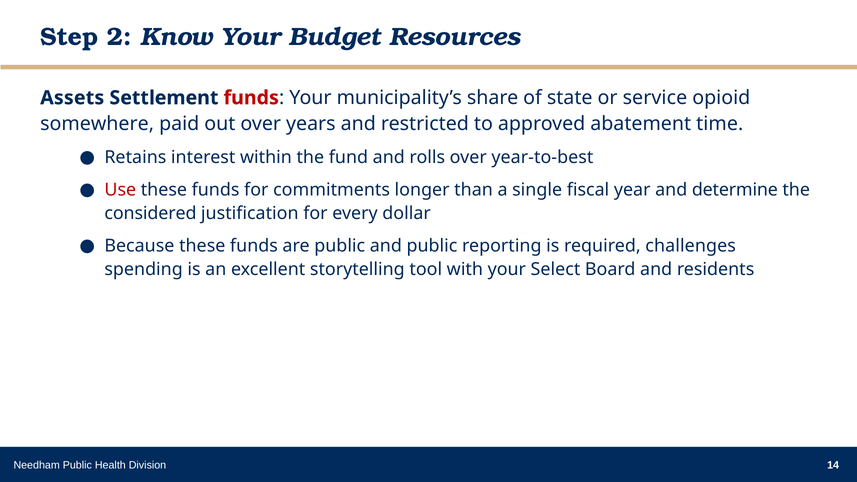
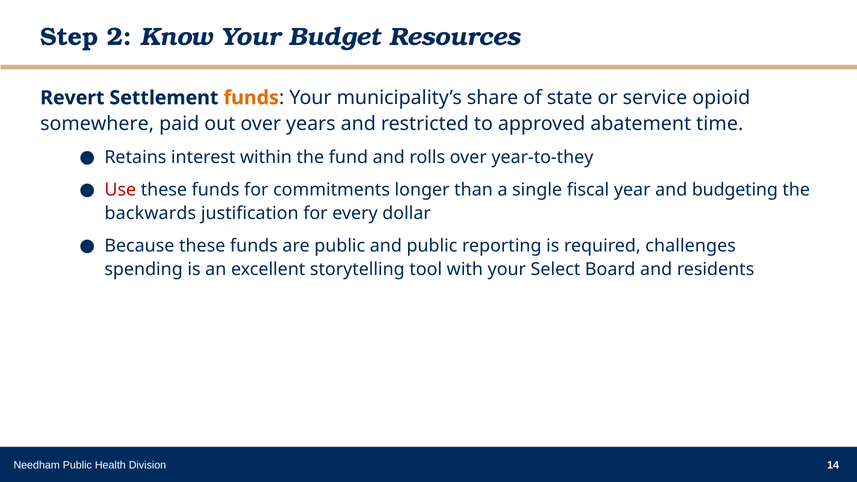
Assets: Assets -> Revert (72, 98)
funds colour: red -> orange (251, 98)
year-to-best: year-to-best -> year-to-they (542, 157)
determine: determine -> budgeting (735, 190)
considered: considered -> backwards (150, 213)
